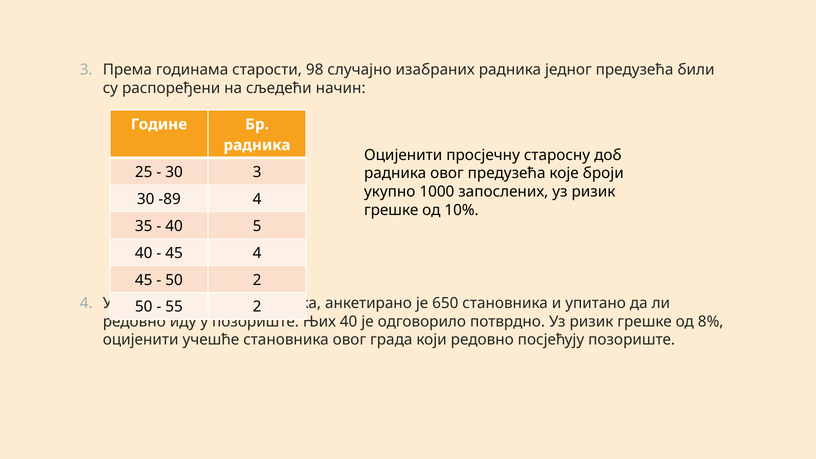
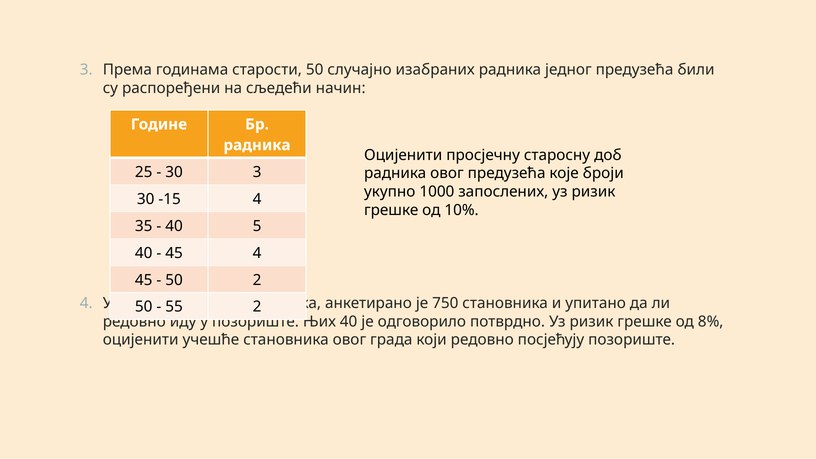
старости 98: 98 -> 50 (315, 70)
-89: -89 -> -15 (170, 199)
650: 650 -> 750 (445, 303)
